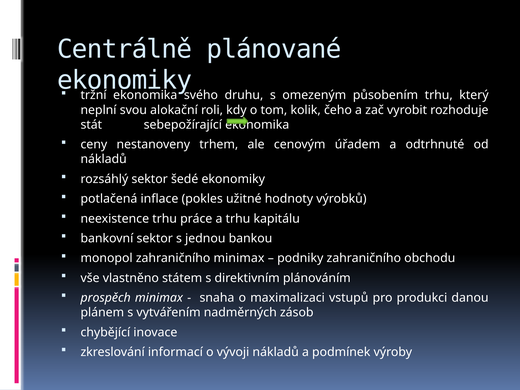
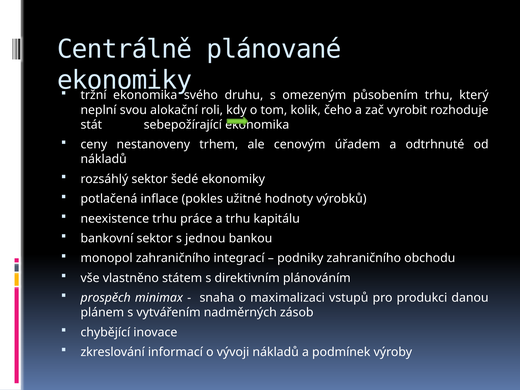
zahraničního minimax: minimax -> integrací (239, 258)
